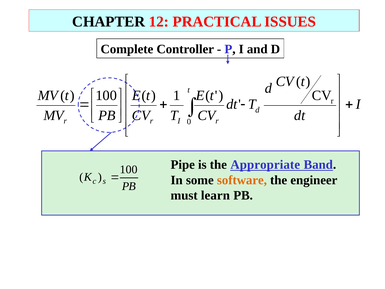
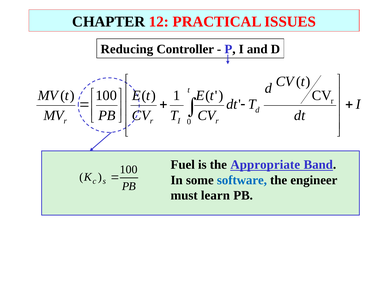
Complete: Complete -> Reducing (127, 49)
Pipe: Pipe -> Fuel (183, 164)
software colour: orange -> blue (242, 180)
